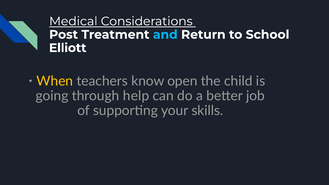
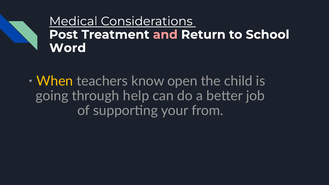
and colour: light blue -> pink (165, 35)
Elliott: Elliott -> Word (68, 48)
skills: skills -> from (207, 111)
